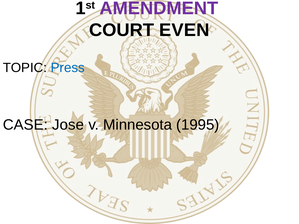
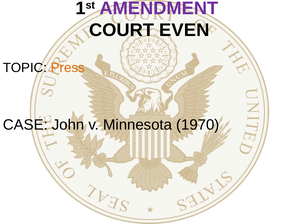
Press colour: blue -> orange (68, 68)
Jose: Jose -> John (68, 125)
1995: 1995 -> 1970 (198, 125)
